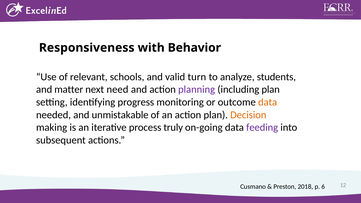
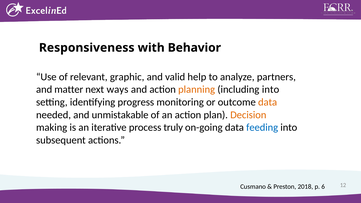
schools: schools -> graphic (127, 77)
turn: turn -> help (197, 77)
students: students -> partners (276, 77)
need: need -> ways (117, 90)
planning colour: purple -> orange (197, 90)
including plan: plan -> into (271, 90)
feeding colour: purple -> blue (262, 127)
